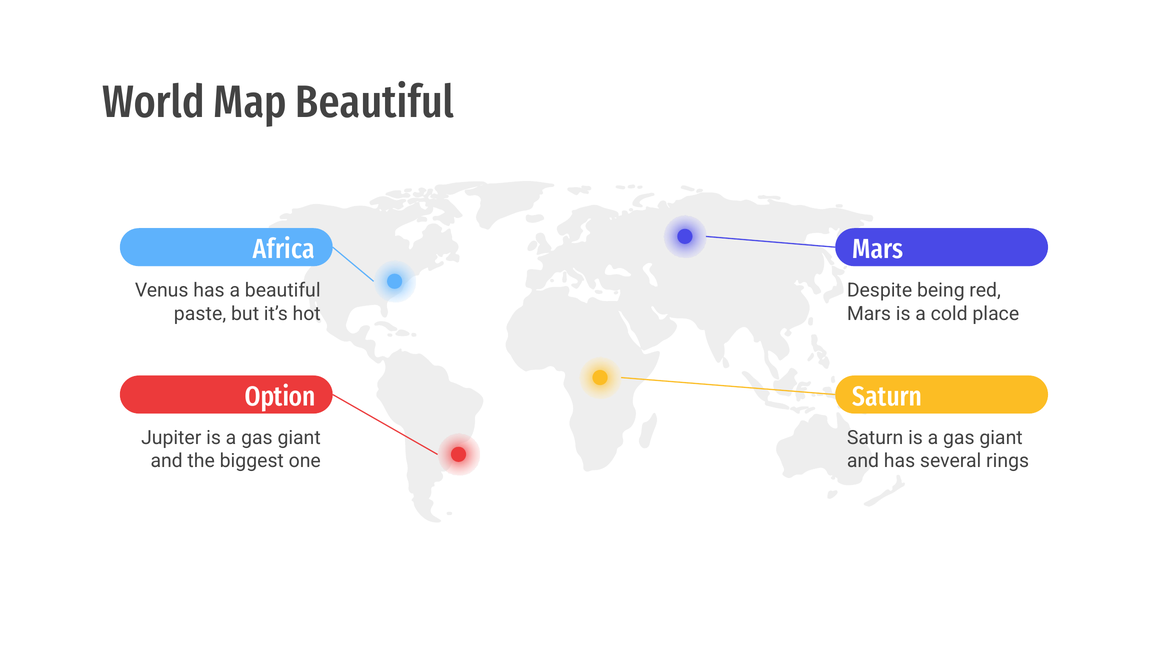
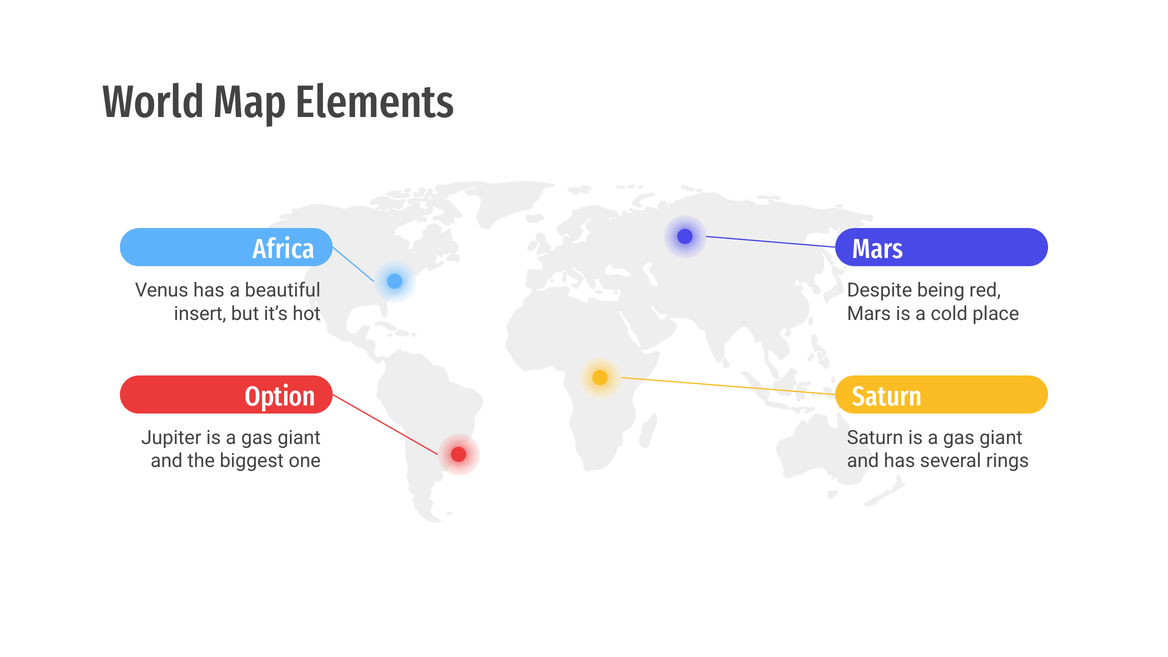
Map Beautiful: Beautiful -> Elements (375, 102)
paste: paste -> insert (200, 314)
